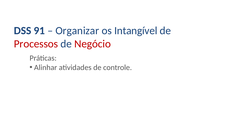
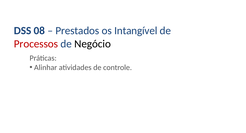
91: 91 -> 08 (39, 31)
Organizar: Organizar -> Prestados (77, 31)
Negócio colour: red -> black (93, 44)
